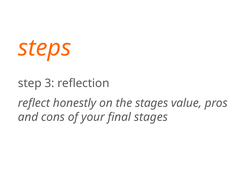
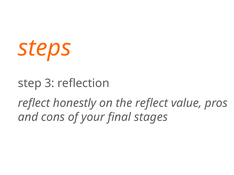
the stages: stages -> reflect (152, 103)
